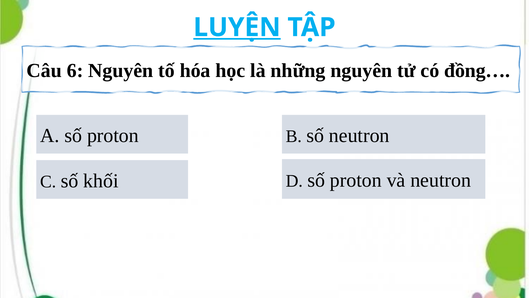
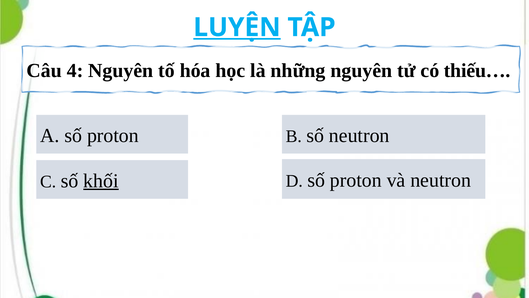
6: 6 -> 4 (75, 71)
đồng…: đồng… -> thiếu… (477, 71)
khối underline: none -> present (101, 181)
